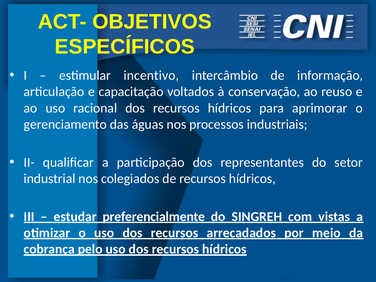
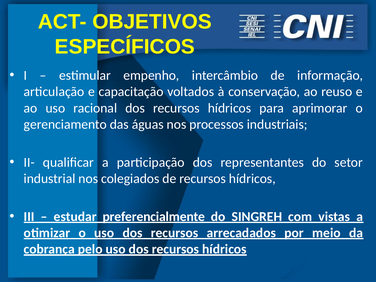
incentivo: incentivo -> empenho (151, 75)
